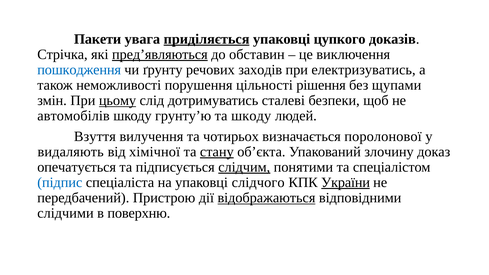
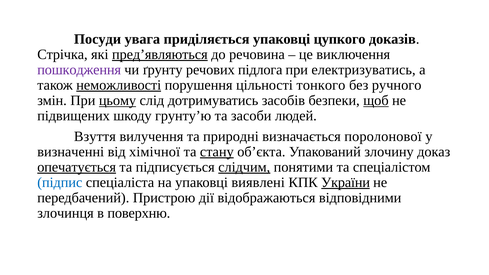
Пакети: Пакети -> Посуди (98, 39)
приділяється underline: present -> none (207, 39)
обставин: обставин -> речовина (257, 54)
пошкодження colour: blue -> purple (79, 70)
заходів: заходів -> підлога (260, 70)
неможливості underline: none -> present (119, 85)
рішення: рішення -> тонкого (321, 85)
щупами: щупами -> ручного (397, 85)
сталеві: сталеві -> засобів (283, 100)
щоб underline: none -> present (376, 100)
автомобілів: автомобілів -> підвищених (74, 116)
та шкоду: шкоду -> засоби (251, 116)
чотирьох: чотирьох -> природні (231, 136)
видаляють: видаляють -> визначенні (71, 152)
опечатується underline: none -> present (77, 167)
слідчого: слідчого -> виявлені (258, 182)
відображаються underline: present -> none (266, 198)
слідчими: слідчими -> злочинця (65, 213)
